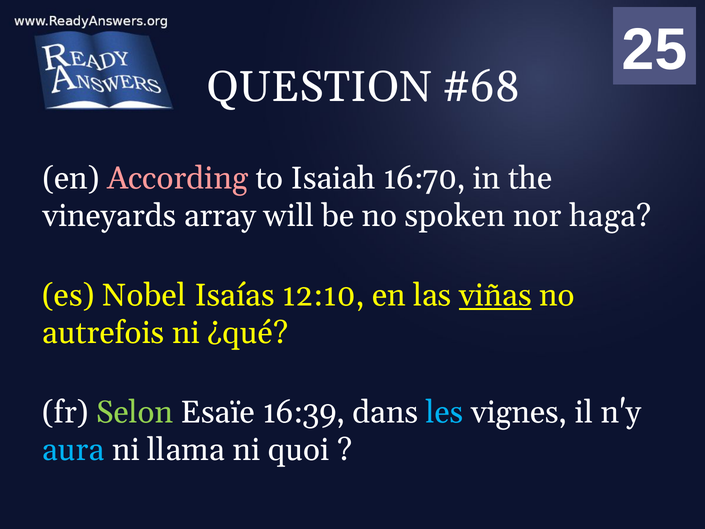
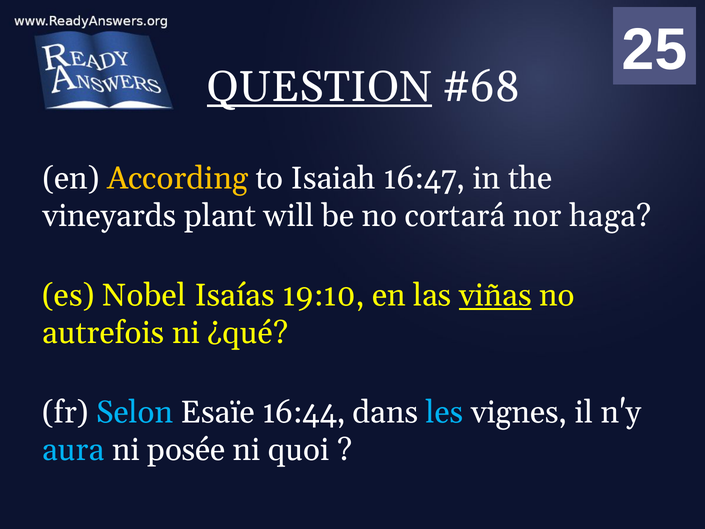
QUESTION underline: none -> present (319, 87)
According colour: pink -> yellow (178, 178)
16:70: 16:70 -> 16:47 (424, 178)
array: array -> plant (220, 216)
spoken: spoken -> cortará (455, 216)
12:10: 12:10 -> 19:10 (323, 295)
Selon colour: light green -> light blue (135, 412)
16:39: 16:39 -> 16:44 (304, 412)
llama: llama -> posée (186, 450)
